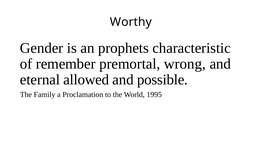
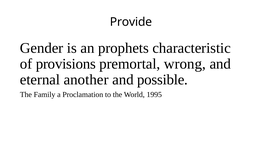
Worthy: Worthy -> Provide (131, 22)
remember: remember -> provisions (66, 64)
allowed: allowed -> another (86, 80)
